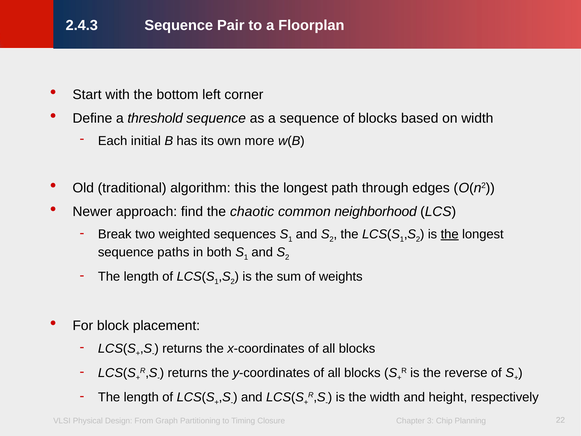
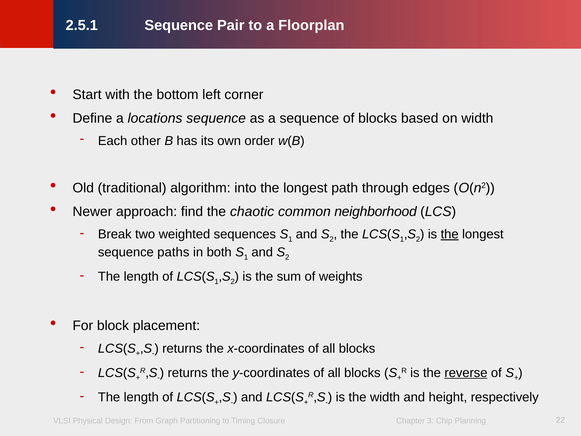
2.4.3: 2.4.3 -> 2.5.1 (82, 25)
threshold: threshold -> locations (155, 118)
initial: initial -> other (146, 141)
more: more -> order (259, 141)
this: this -> into (245, 188)
reverse underline: none -> present (466, 373)
